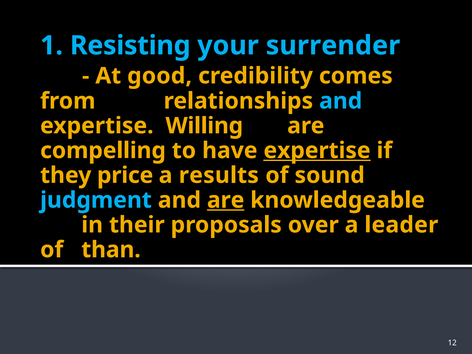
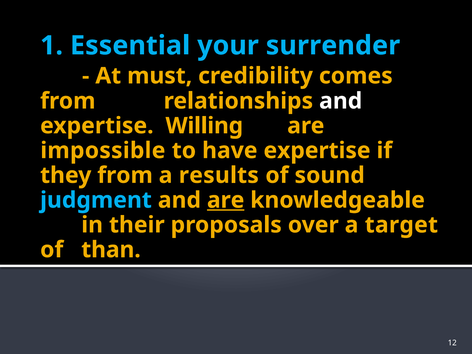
Resisting: Resisting -> Essential (130, 46)
good: good -> must (160, 76)
and colour: light blue -> white (341, 101)
compelling: compelling -> impossible (103, 151)
expertise underline: present -> none (317, 151)
they price: price -> from (125, 175)
leader: leader -> target (401, 225)
